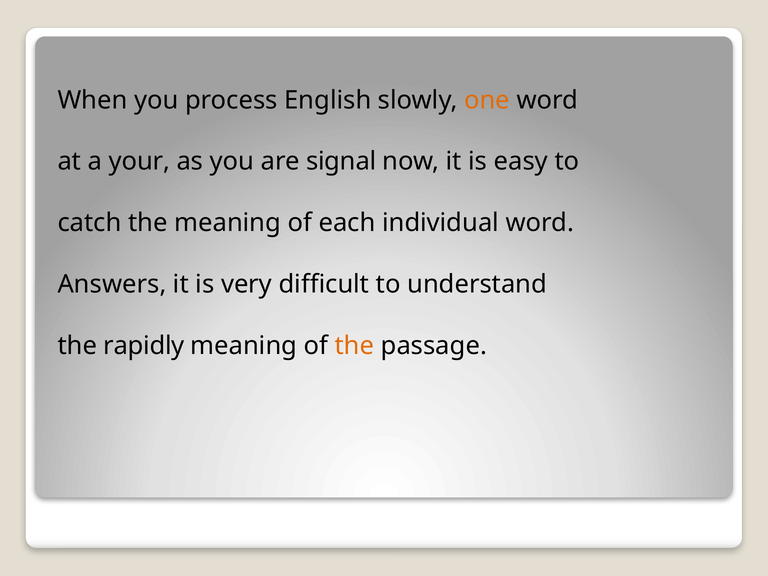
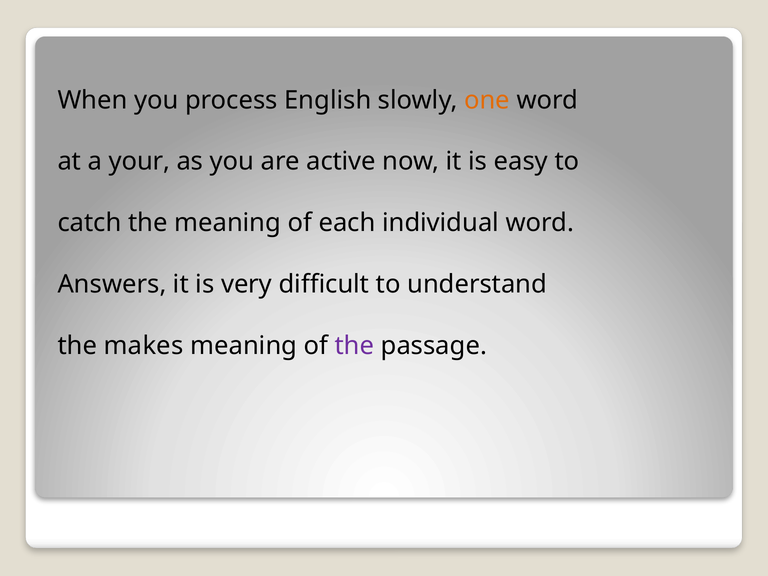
signal: signal -> active (341, 162)
rapidly: rapidly -> makes (144, 346)
the colour: orange -> purple (354, 346)
